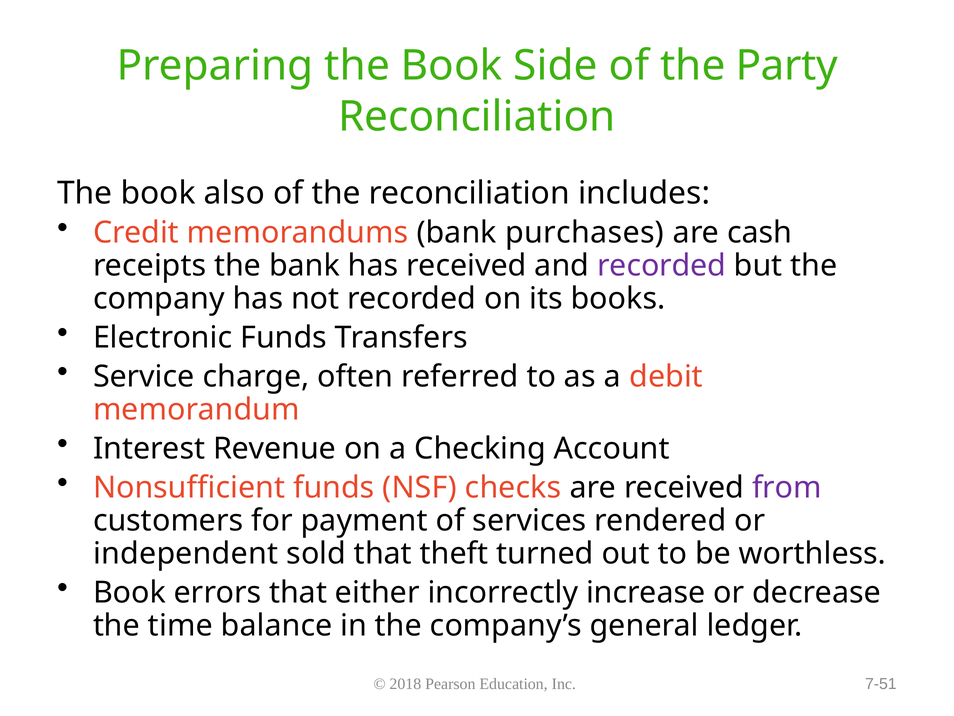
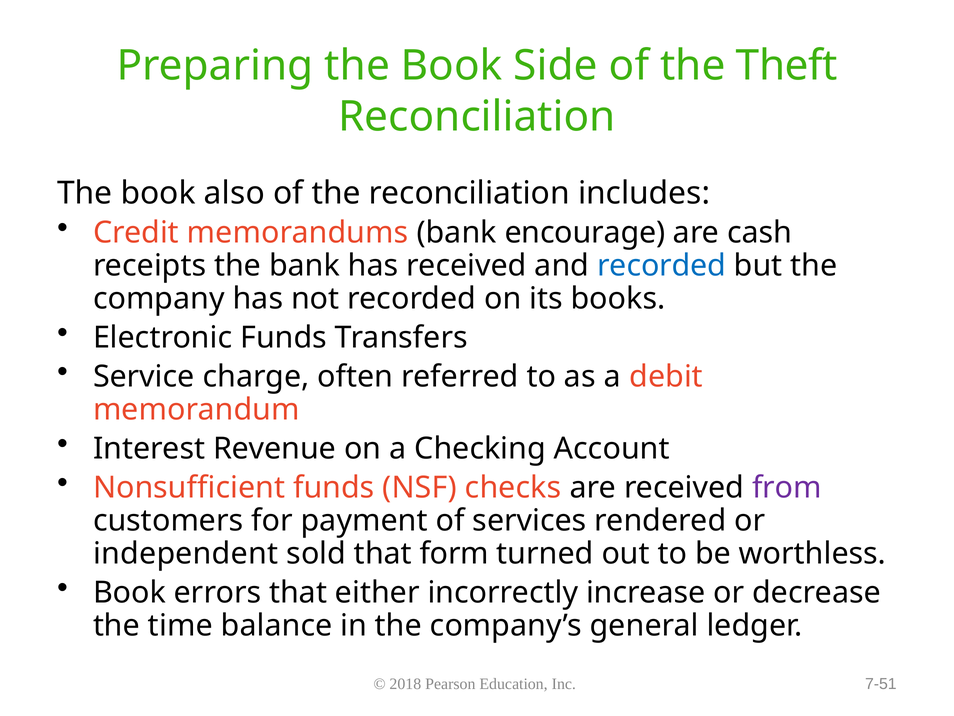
Party: Party -> Theft (787, 66)
purchases: purchases -> encourage (585, 233)
recorded colour: purple -> blue (662, 266)
theft: theft -> form (454, 553)
